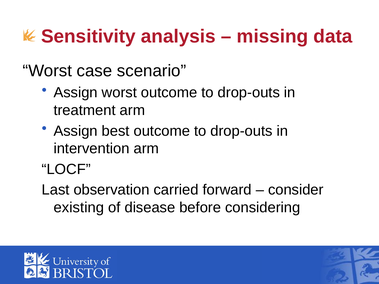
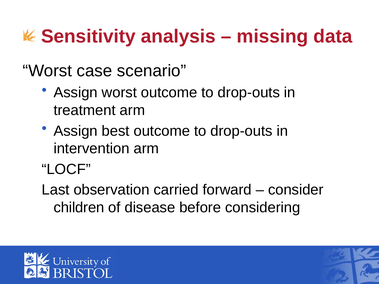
existing: existing -> children (79, 208)
